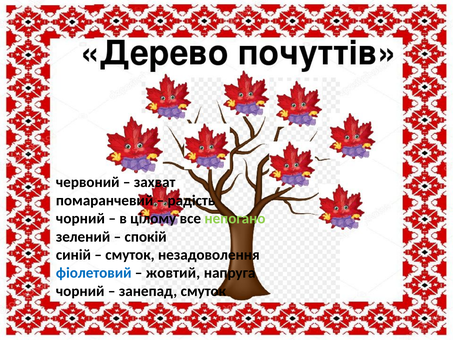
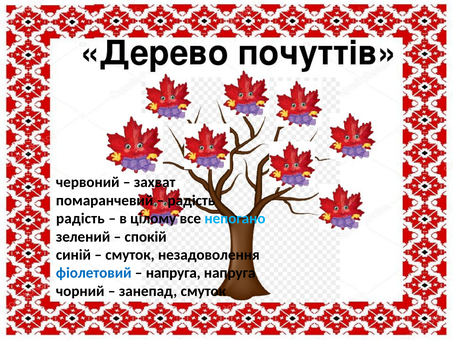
чорний: чорний -> радість (80, 218)
непогано colour: light green -> light blue (235, 218)
жовтий: жовтий -> напруга (173, 273)
